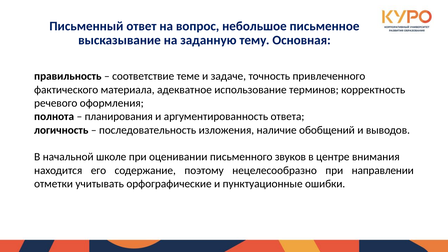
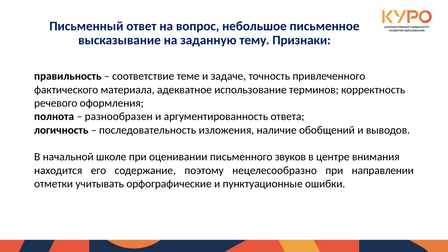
Основная: Основная -> Признаки (302, 40)
планирования: планирования -> разнообразен (119, 117)
